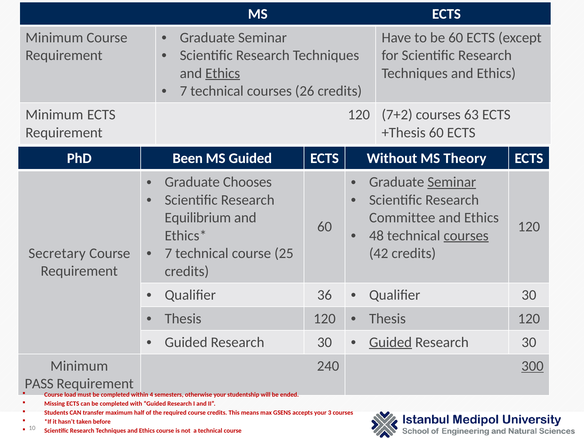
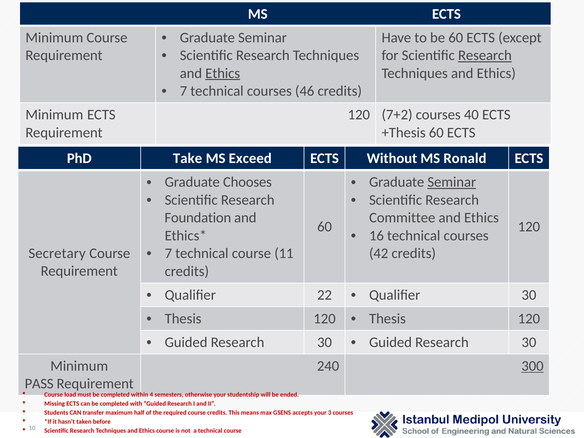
Research underline: none -> present (485, 55)
26: 26 -> 46 (305, 91)
63: 63 -> 40 (471, 115)
Been: Been -> Take (188, 158)
MS Guided: Guided -> Exceed (250, 158)
Theory: Theory -> Ronald (465, 158)
Equilibrium: Equilibrium -> Foundation (198, 218)
48: 48 -> 16 (376, 236)
courses underline: present -> none (466, 236)
25: 25 -> 11 (284, 253)
36: 36 -> 22 (325, 295)
Guided underline: present -> none (390, 342)
